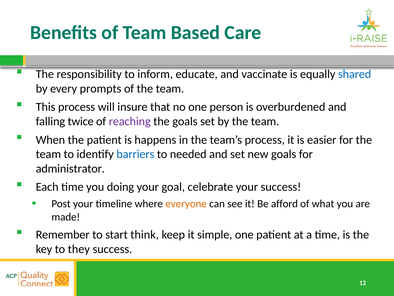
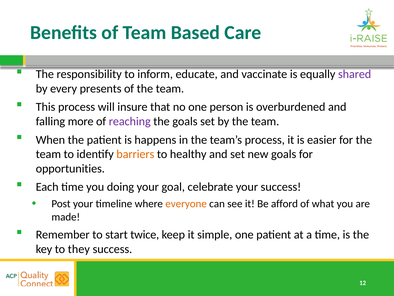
shared colour: blue -> purple (355, 74)
prompts: prompts -> presents (101, 89)
twice: twice -> more (81, 121)
barriers colour: blue -> orange (135, 154)
needed: needed -> healthy (188, 154)
administrator: administrator -> opportunities (70, 168)
think: think -> twice (145, 234)
